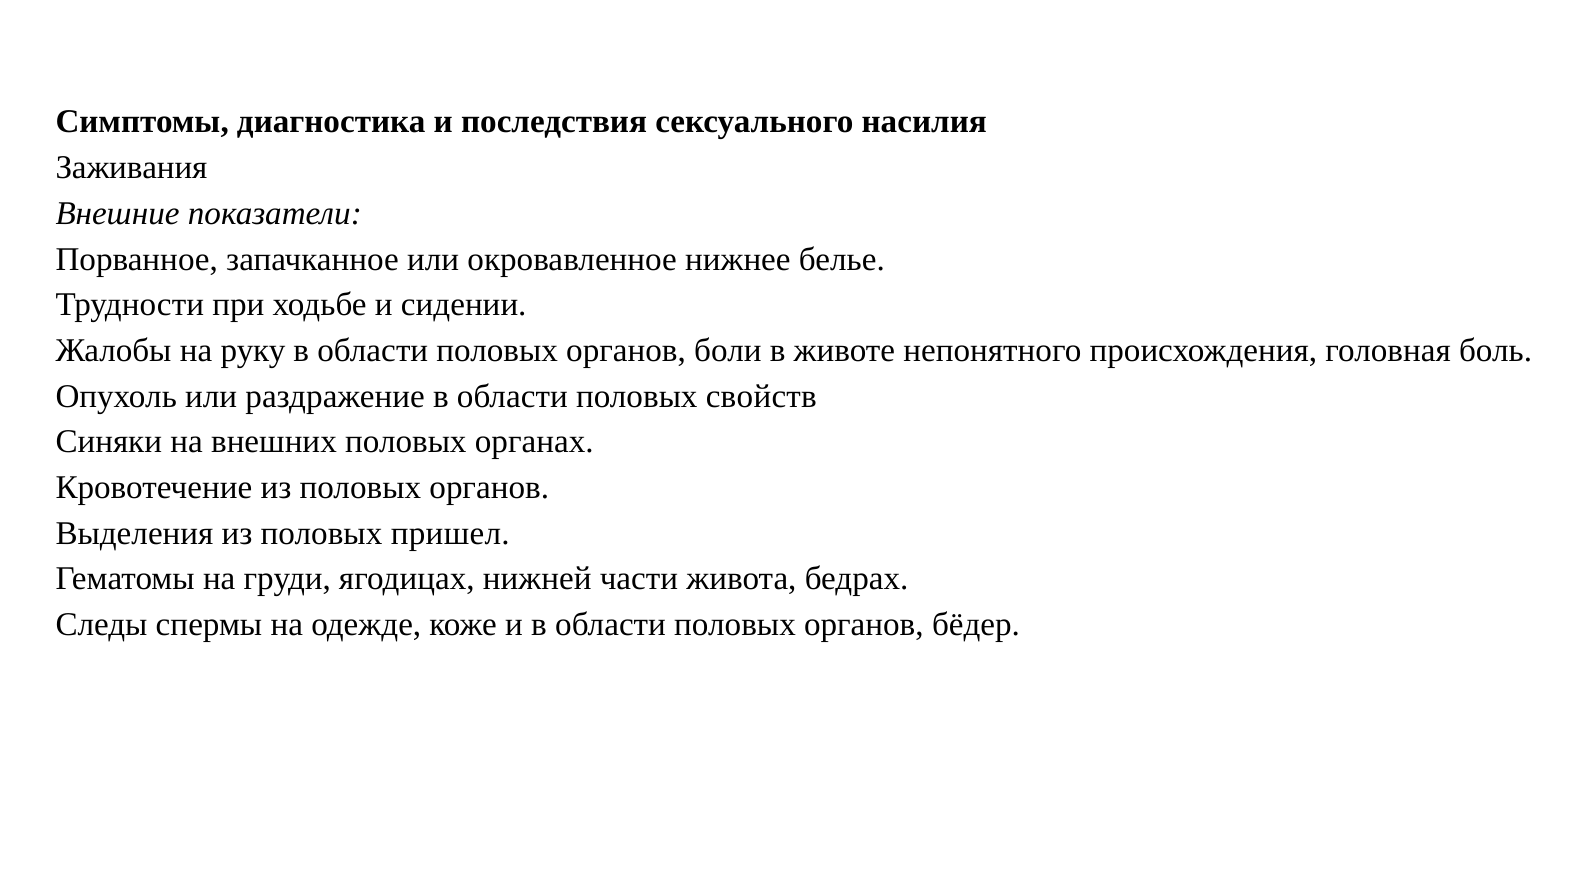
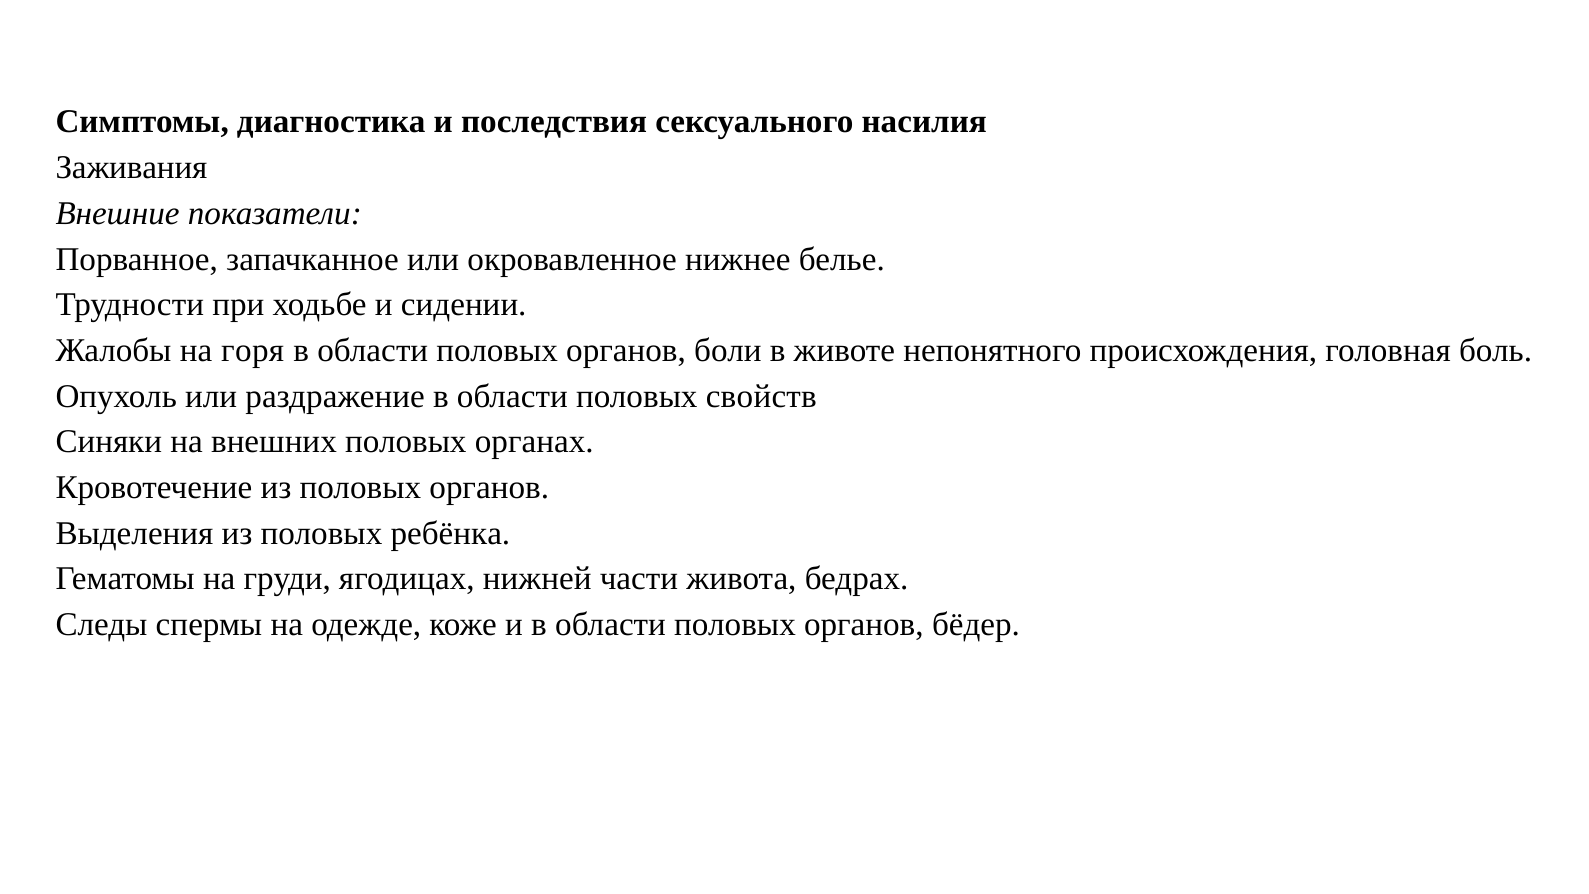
руку: руку -> горя (253, 350)
пришел: пришел -> ребёнка (450, 533)
